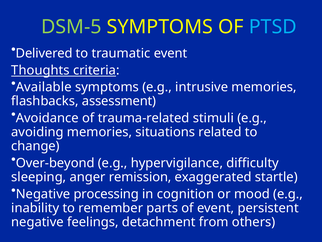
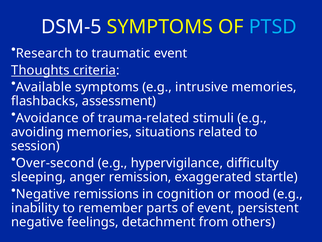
DSM-5 colour: light green -> white (71, 27)
Delivered: Delivered -> Research (44, 53)
change: change -> session (35, 146)
Over-beyond: Over-beyond -> Over-second (55, 163)
processing: processing -> remissions (106, 194)
